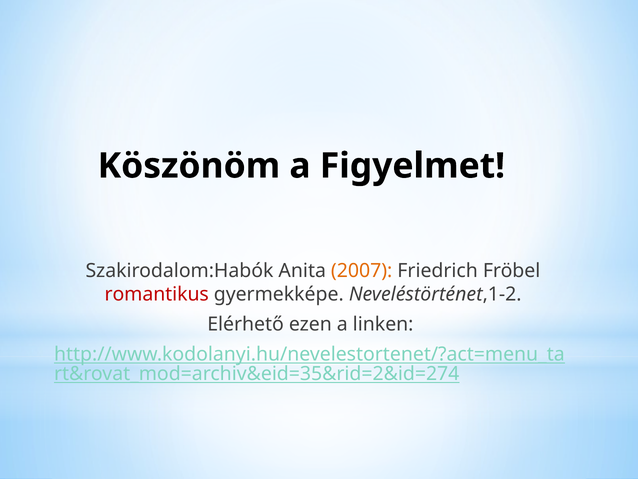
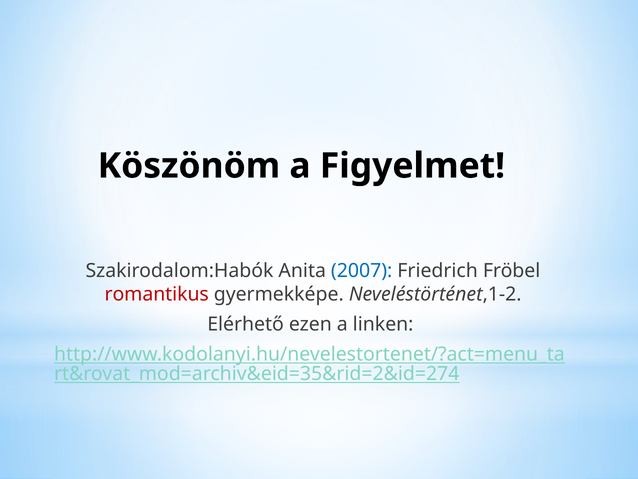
2007 colour: orange -> blue (362, 271)
